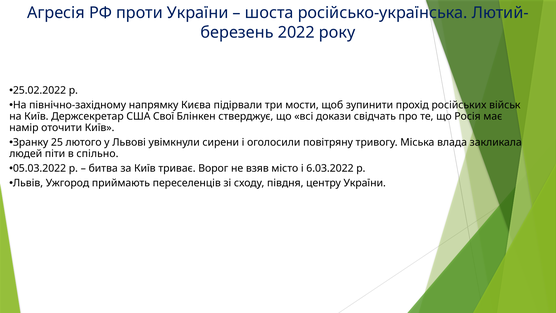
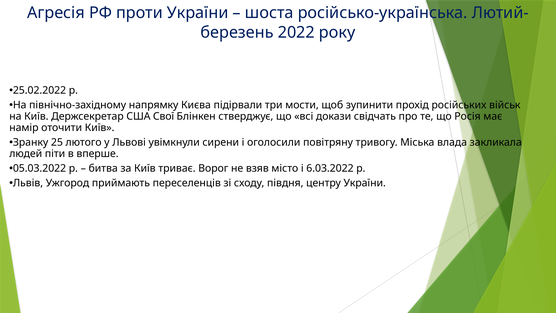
спільно: спільно -> вперше (98, 153)
